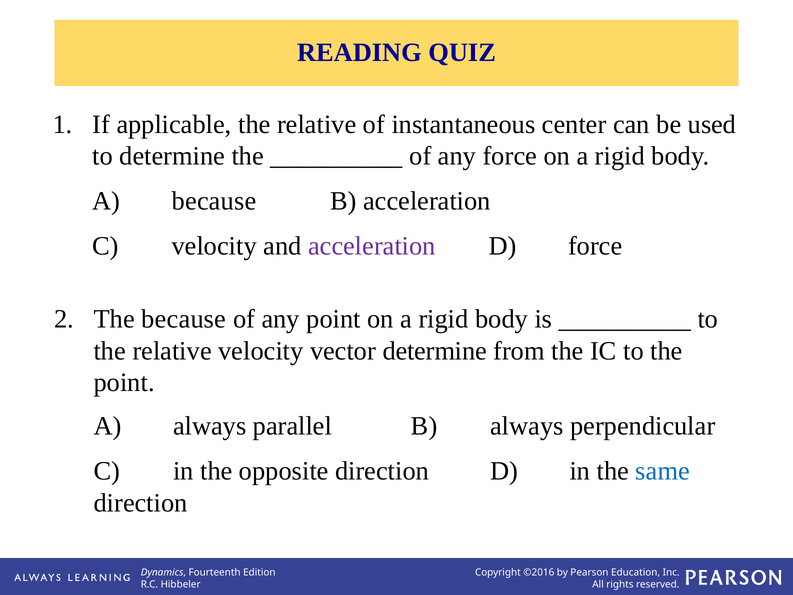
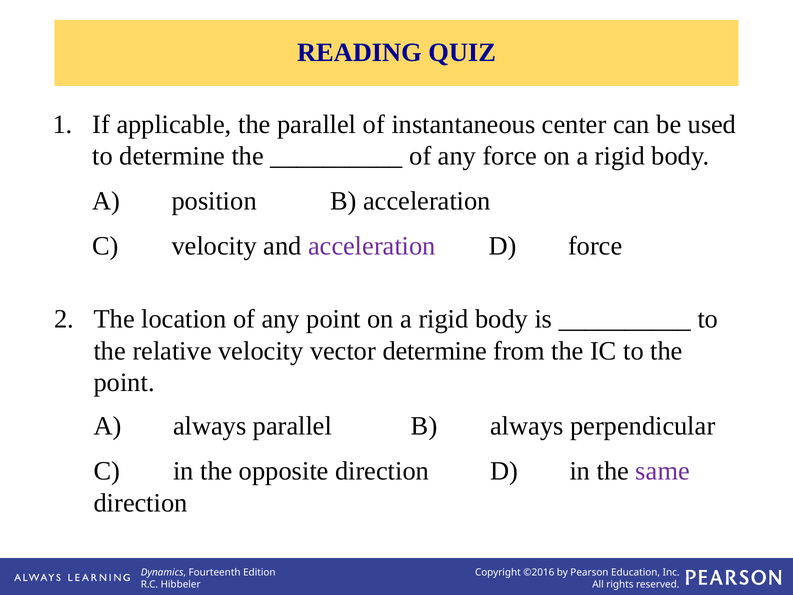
applicable the relative: relative -> parallel (317, 124)
A because: because -> position (214, 201)
The because: because -> location (184, 319)
same colour: blue -> purple (663, 471)
